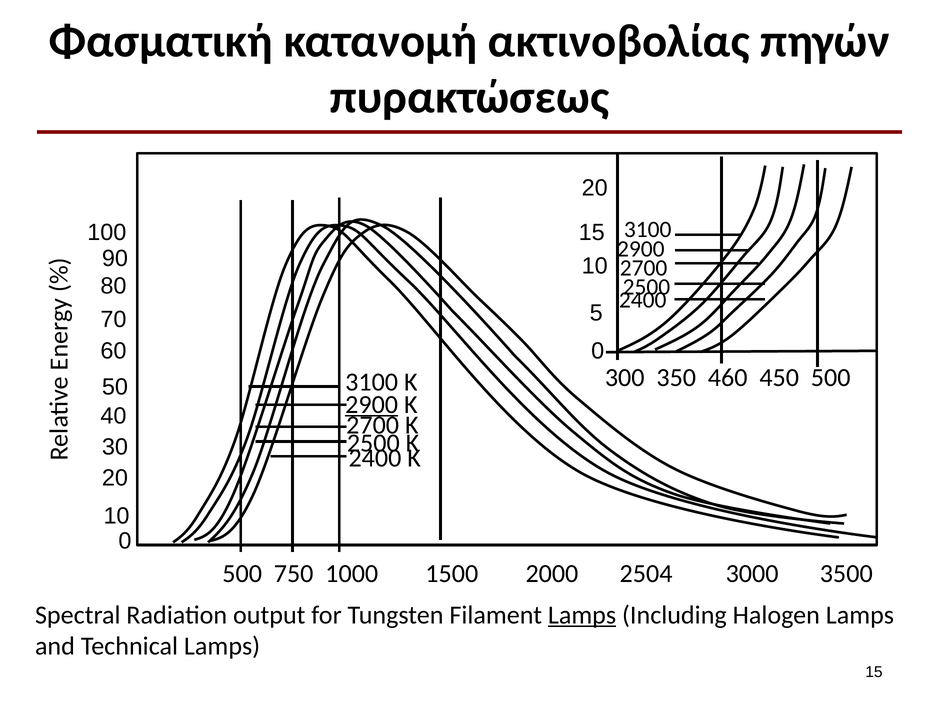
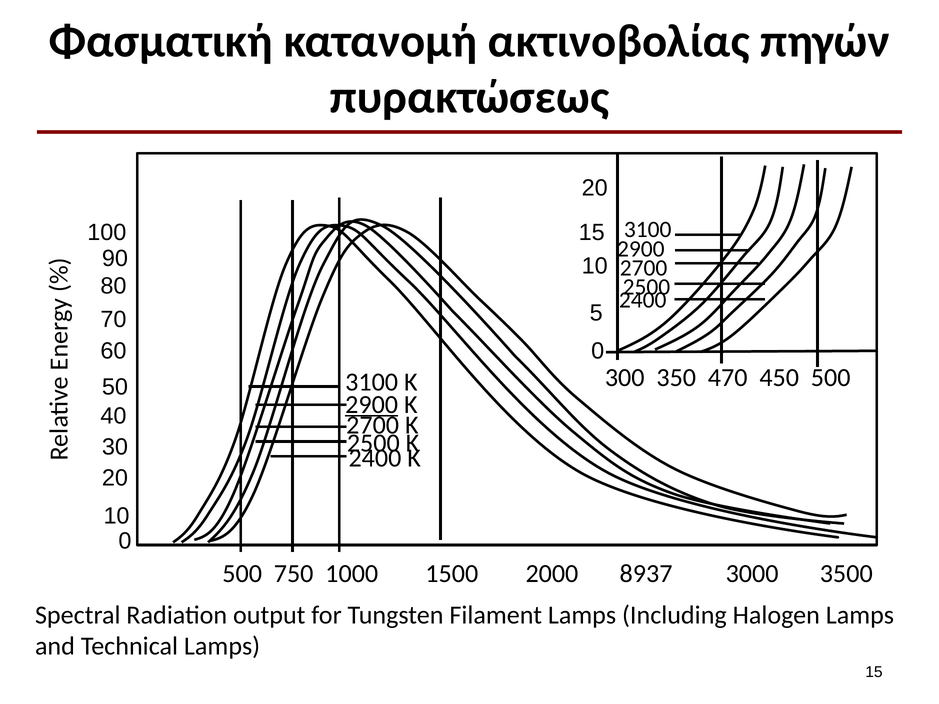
460: 460 -> 470 (728, 378)
2504: 2504 -> 8937 (646, 574)
Lamps underline: present -> none (582, 615)
